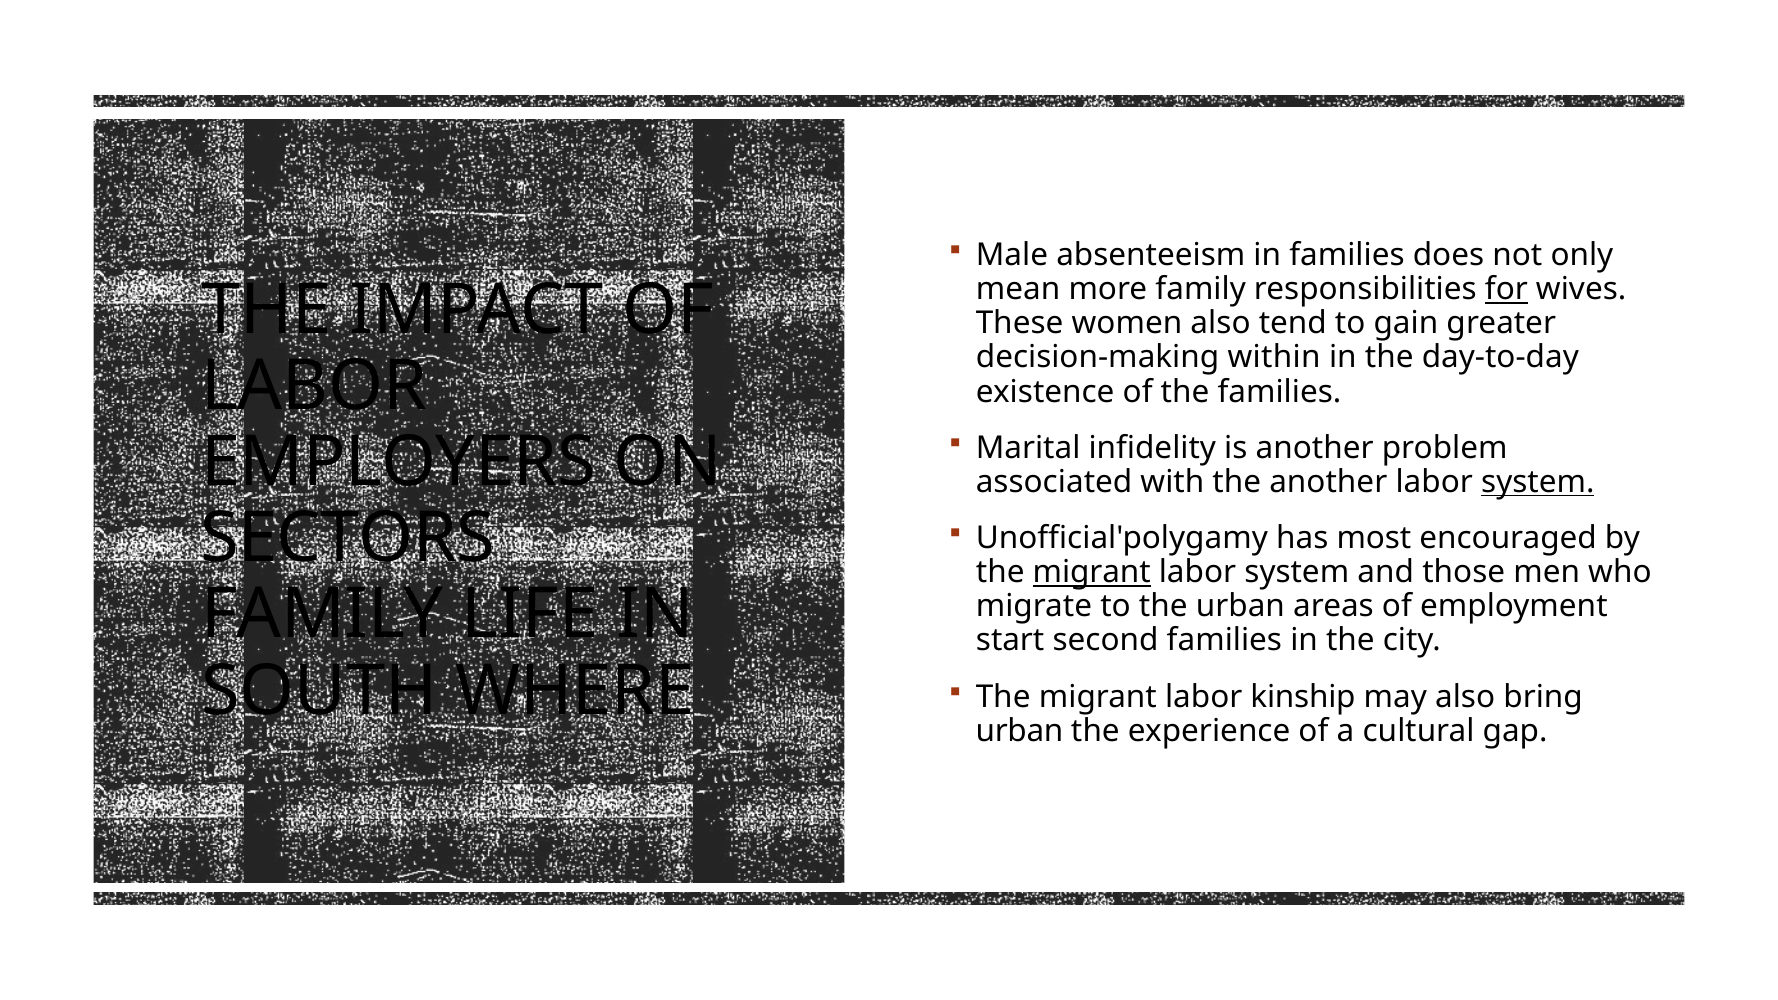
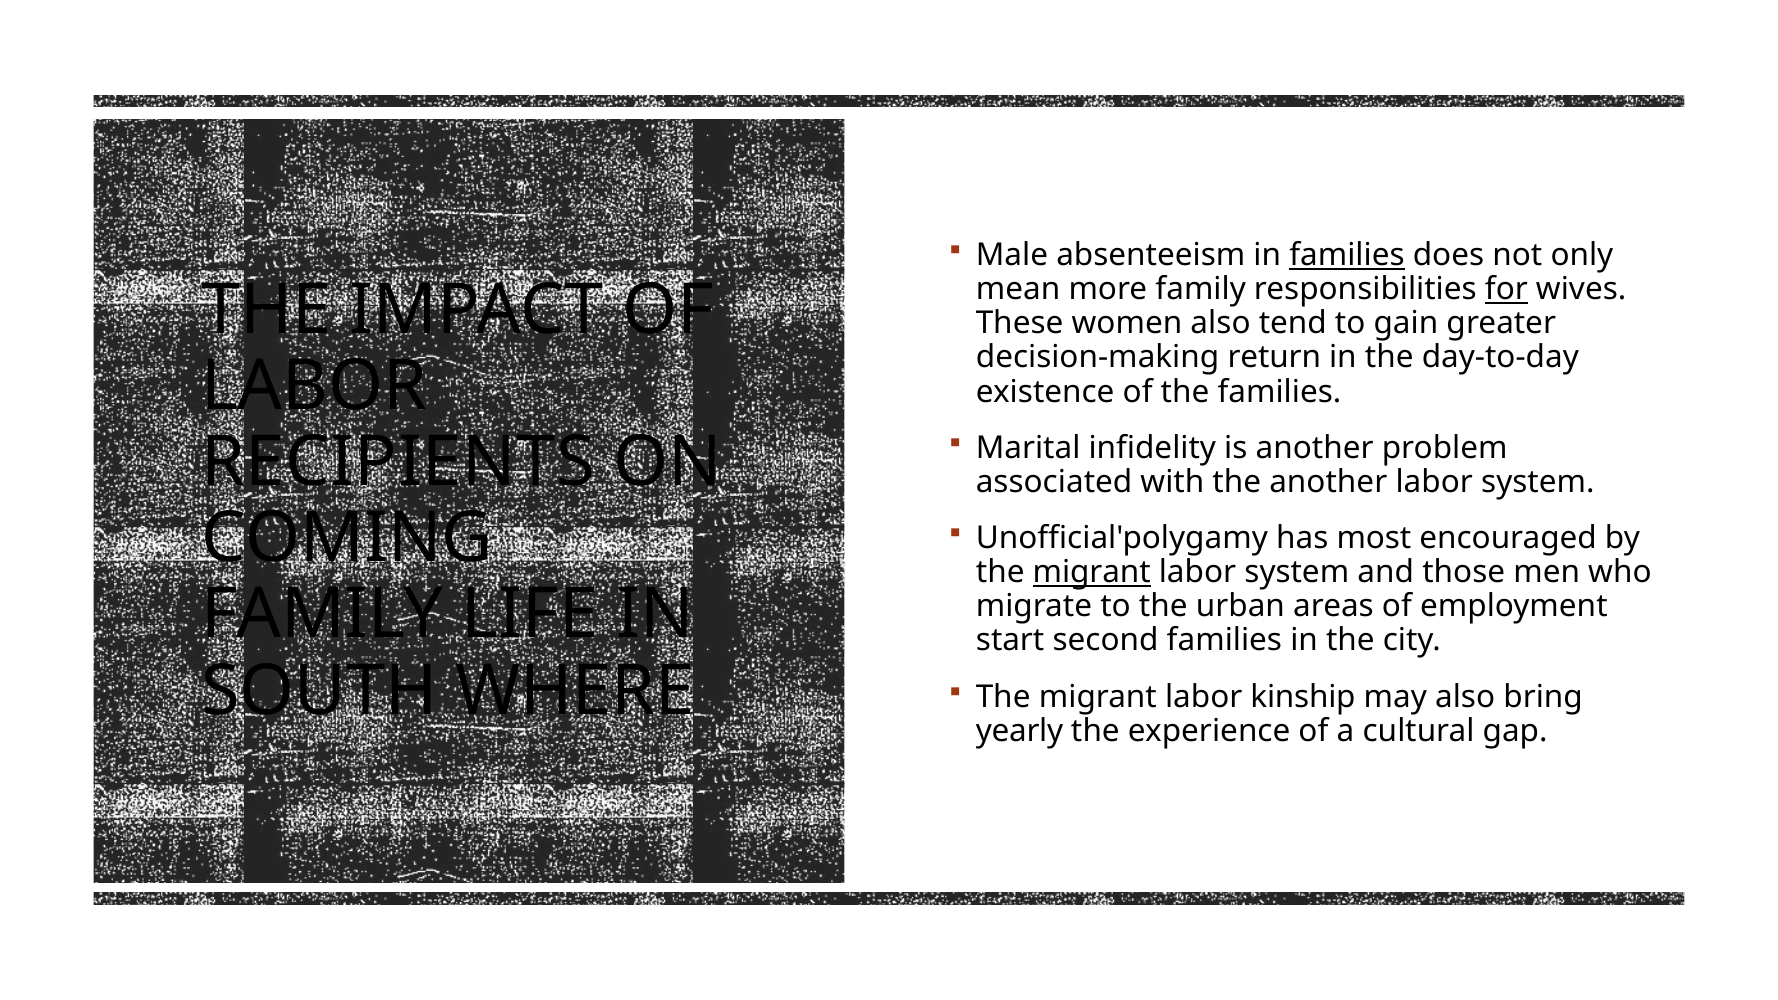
families underline: none -> present (1347, 255)
within: within -> return (1274, 358)
EMPLOYERS: EMPLOYERS -> RECIPIENTS (398, 463)
system underline: present -> none (1538, 482)
SECTORS: SECTORS -> COMING (347, 539)
urban: urban -> yearly (1020, 731)
